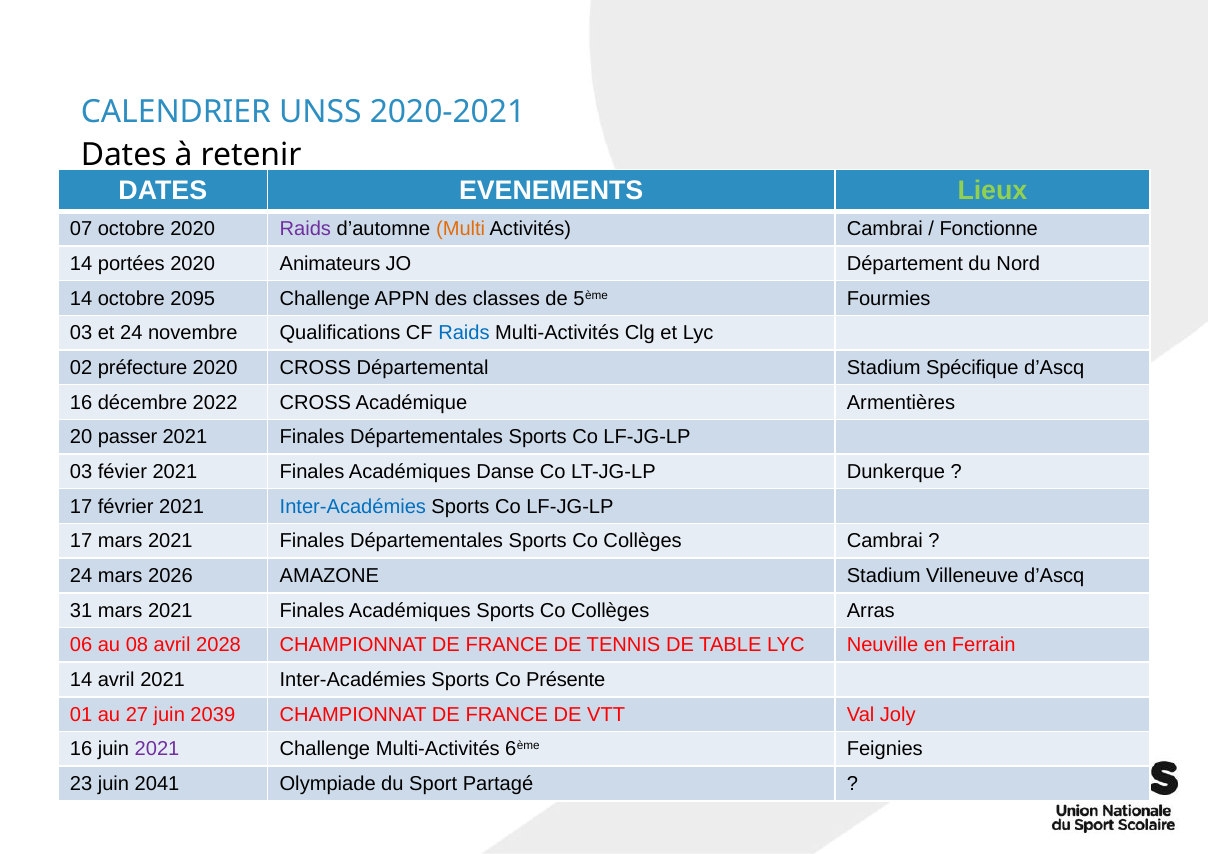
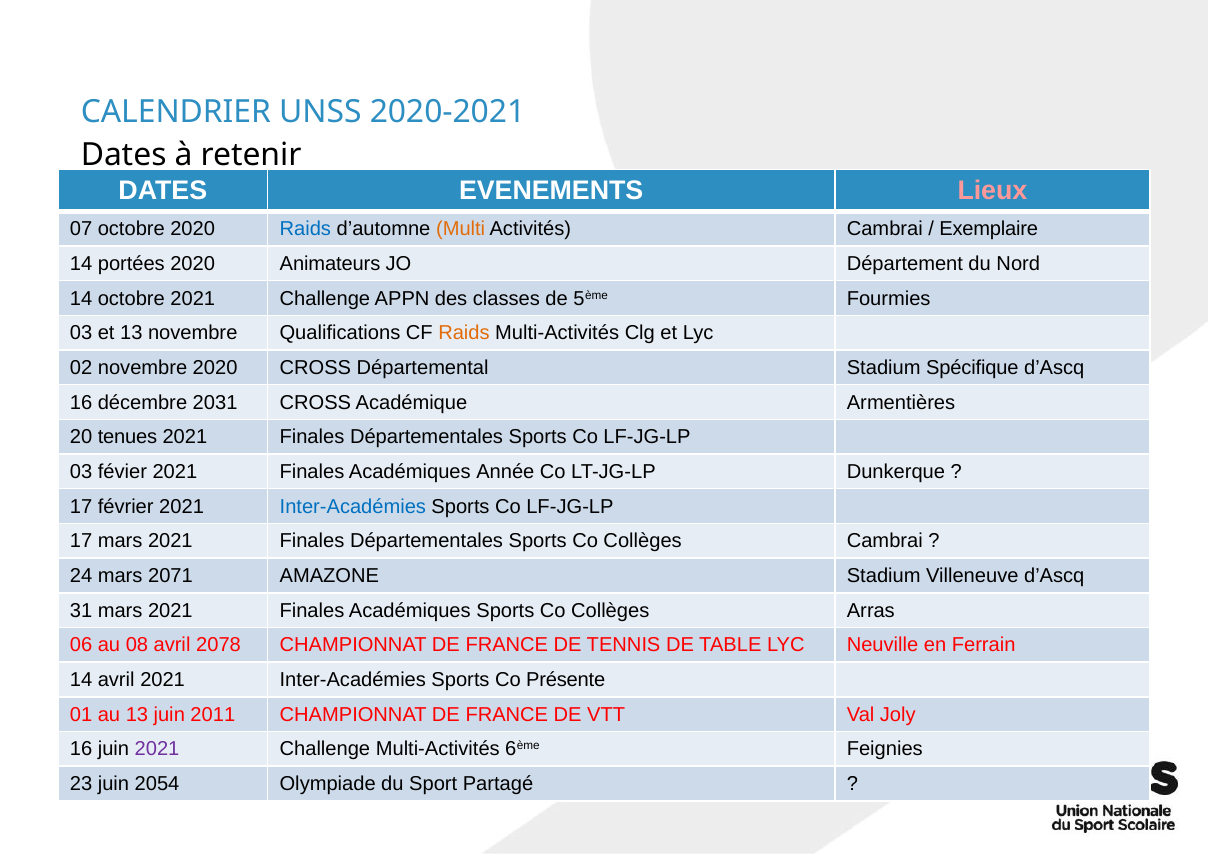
Lieux colour: light green -> pink (992, 191)
Raids colour: purple -> blue (305, 229)
Fonctionne: Fonctionne -> Exemplaire (989, 229)
octobre 2095: 2095 -> 2021 (193, 298)
et 24: 24 -> 13 (131, 333)
Raids colour: blue -> orange (464, 333)
02 préfecture: préfecture -> novembre (143, 368)
2022: 2022 -> 2031 (215, 402)
passer: passer -> tenues (128, 437)
Danse: Danse -> Année (505, 472)
2026: 2026 -> 2071 (170, 576)
2028: 2028 -> 2078 (219, 645)
au 27: 27 -> 13 (137, 715)
2039: 2039 -> 2011 (213, 715)
2041: 2041 -> 2054 (157, 784)
